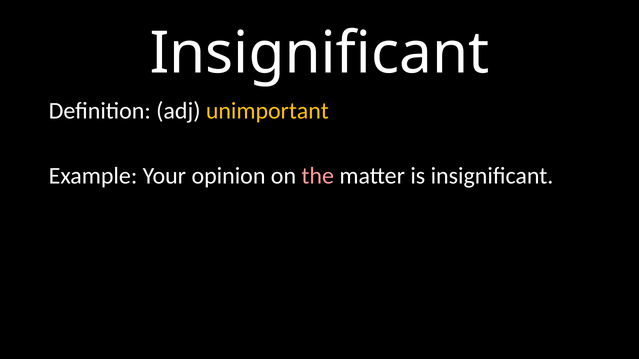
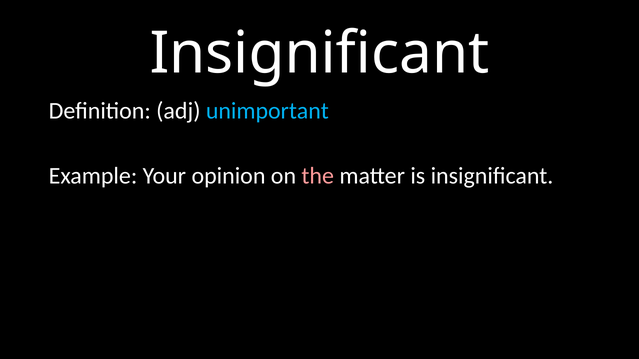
unimportant colour: yellow -> light blue (267, 111)
